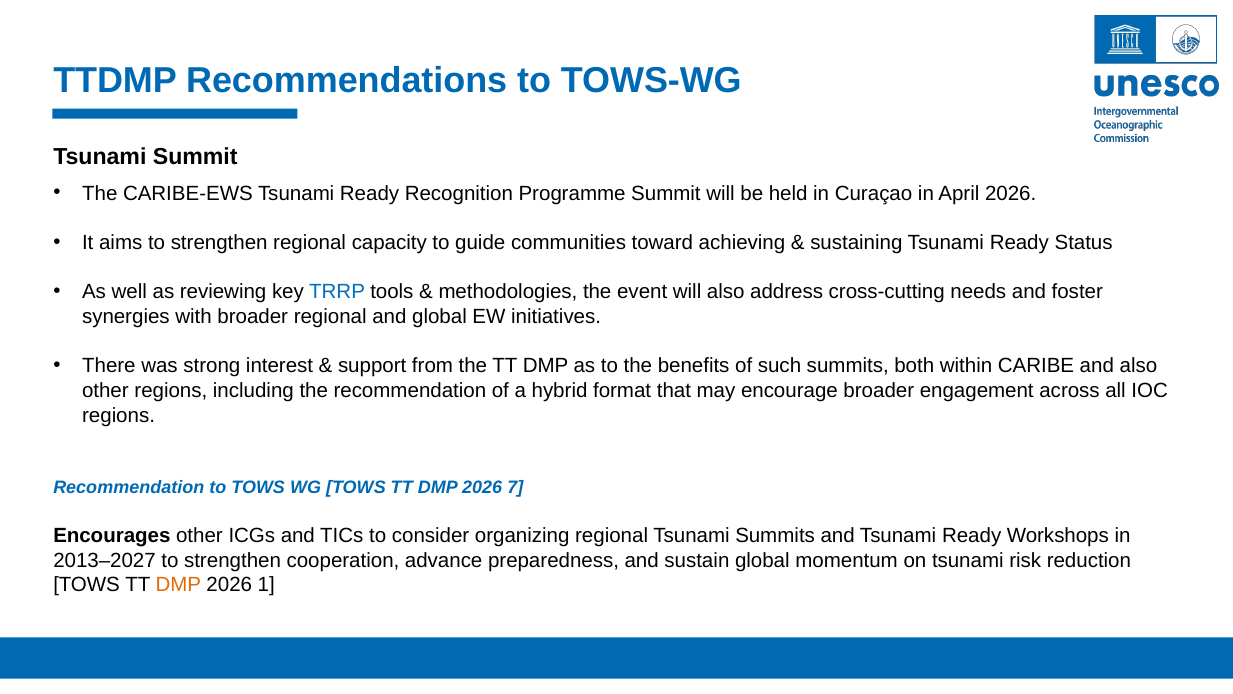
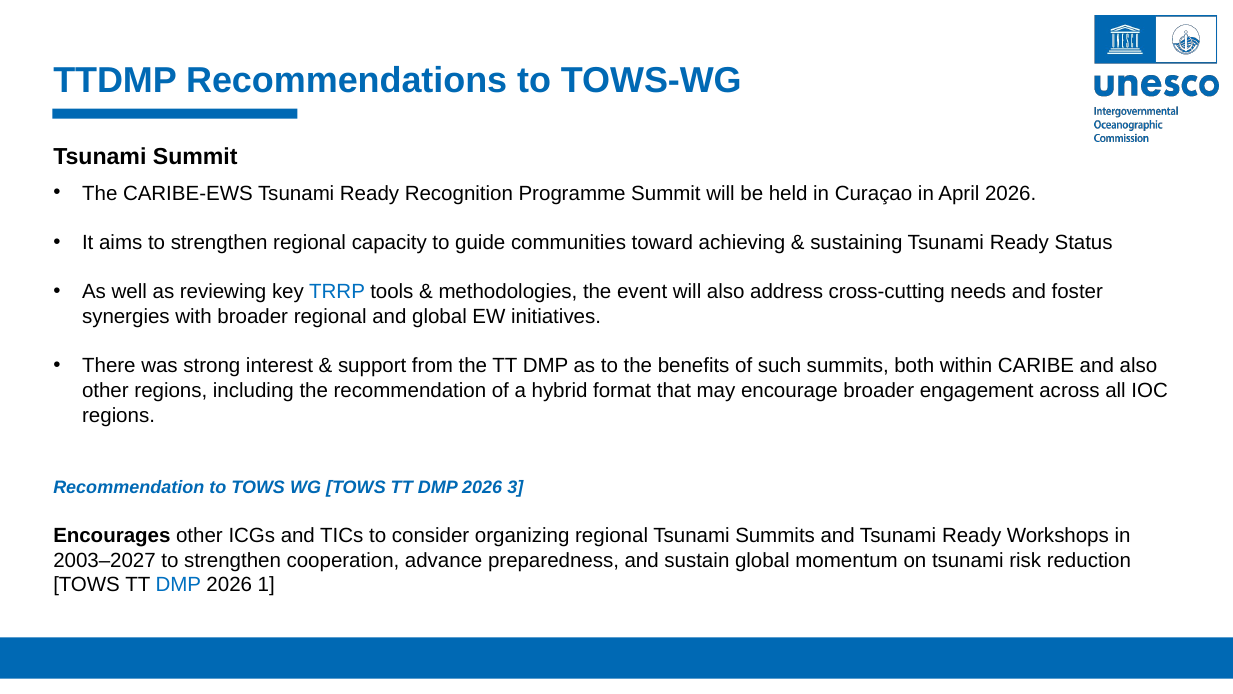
7: 7 -> 3 (515, 487)
2013–2027: 2013–2027 -> 2003–2027 (105, 560)
DMP colour: orange -> blue (178, 585)
